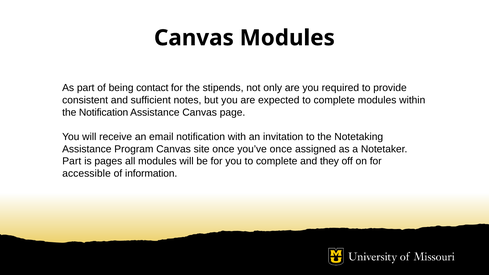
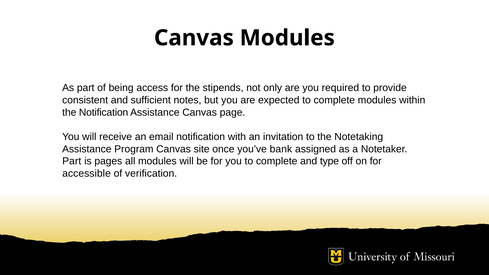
contact: contact -> access (152, 88)
you’ve once: once -> bank (281, 149)
they: they -> type (329, 161)
information: information -> verification (151, 173)
